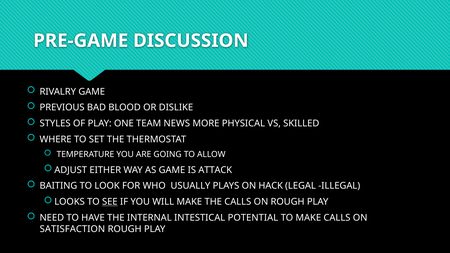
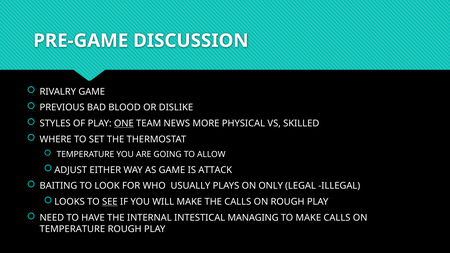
ONE underline: none -> present (124, 124)
HACK: HACK -> ONLY (271, 186)
POTENTIAL: POTENTIAL -> MANAGING (253, 218)
SATISFACTION: SATISFACTION -> TEMPERATURE (72, 229)
